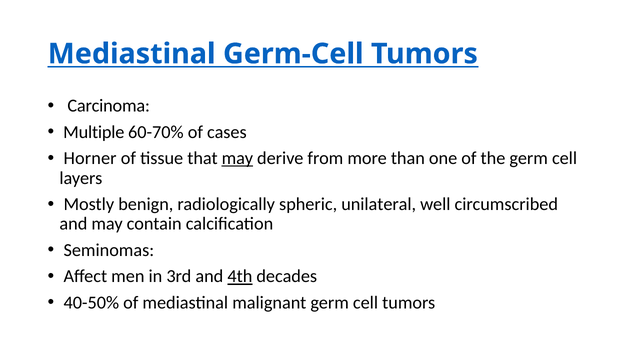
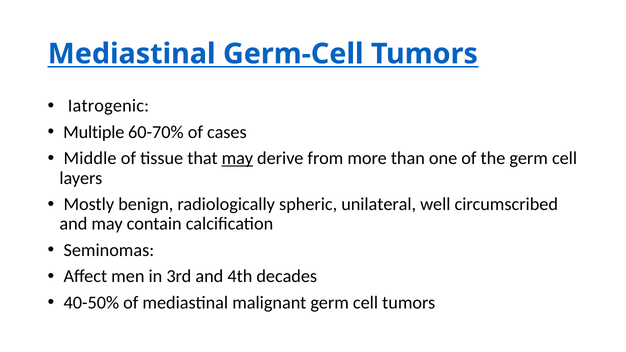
Carcinoma: Carcinoma -> Iatrogenic (108, 106)
Horner: Horner -> Middle (90, 158)
4th underline: present -> none (240, 277)
